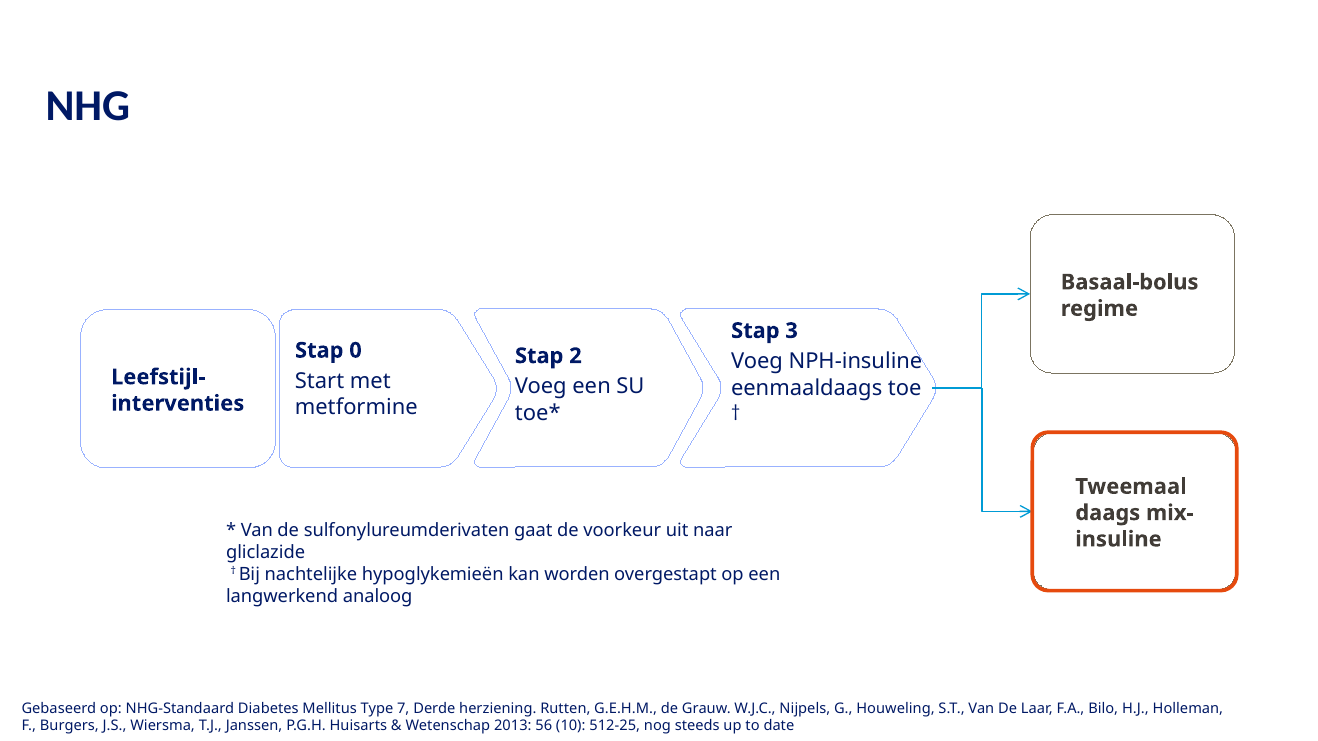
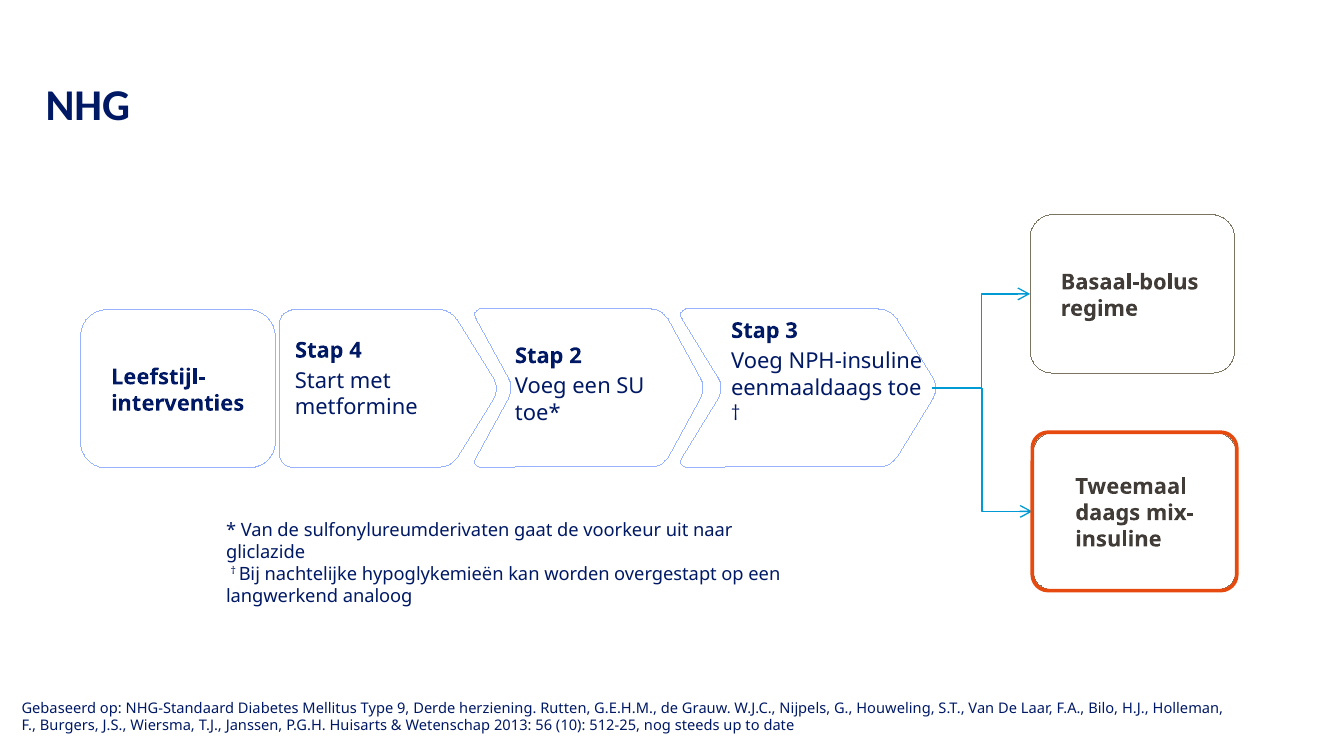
0: 0 -> 4 (355, 351)
7: 7 -> 9 (403, 709)
